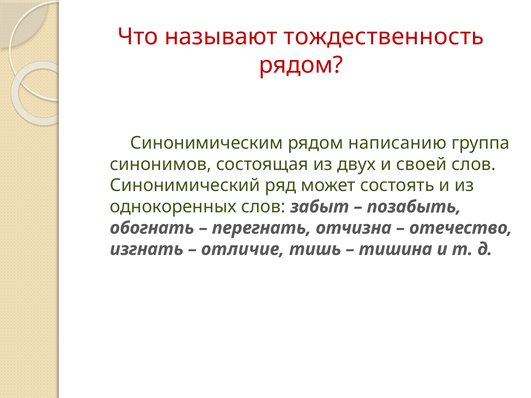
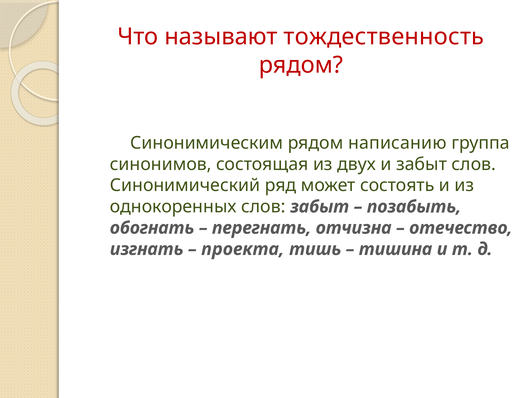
и своей: своей -> забыт (421, 164)
отличие: отличие -> проекта (243, 249)
